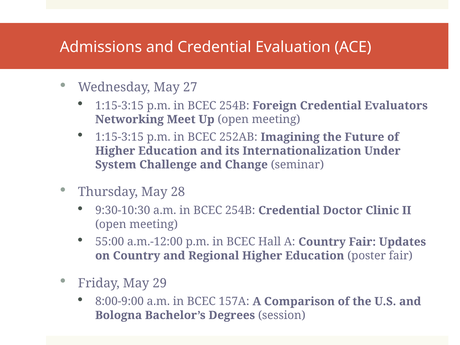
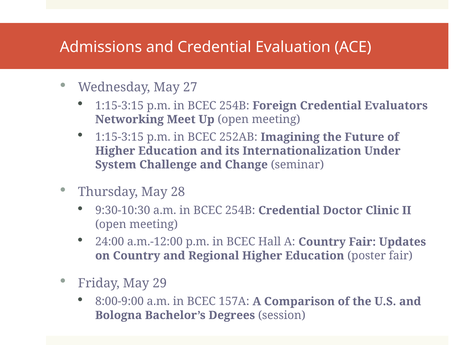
55:00: 55:00 -> 24:00 (110, 242)
